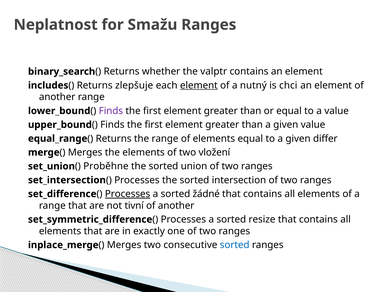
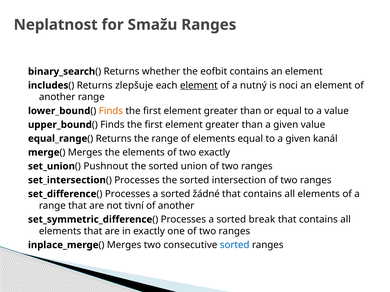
valptr: valptr -> eofbit (214, 72)
chci: chci -> noci (288, 85)
Finds colour: purple -> orange (111, 111)
differ: differ -> kanál (325, 139)
two vložení: vložení -> exactly (214, 153)
Proběhne: Proběhne -> Pushnout (106, 167)
Processes underline: present -> none (128, 194)
resize: resize -> break (262, 220)
